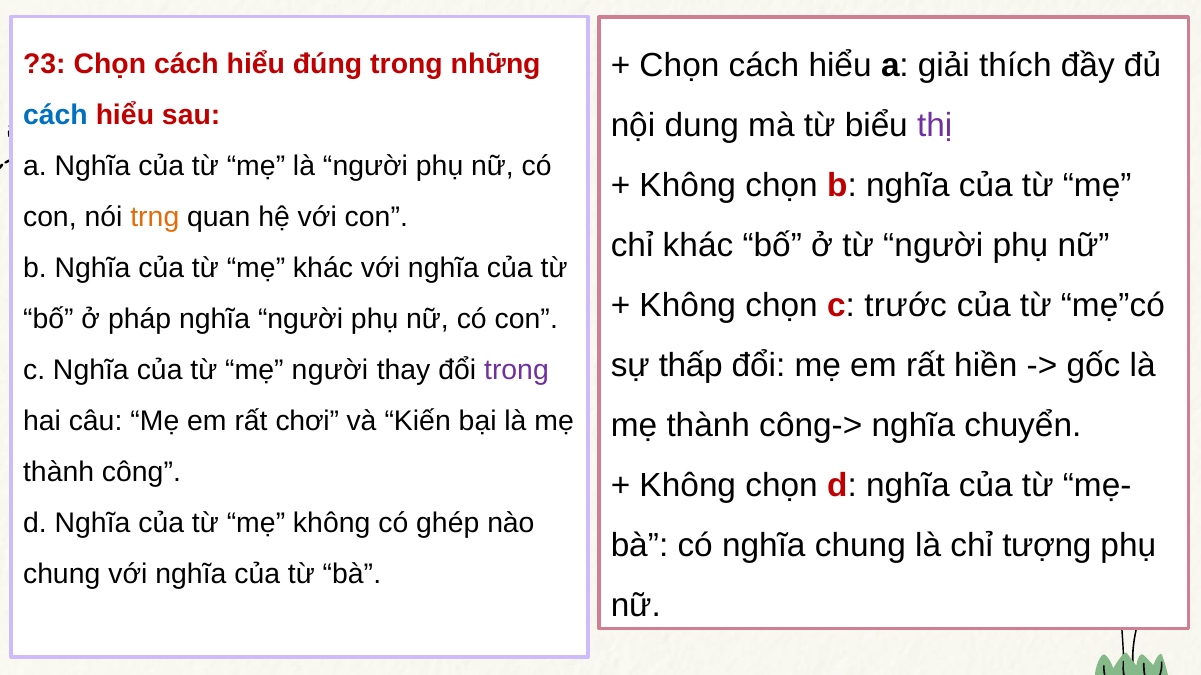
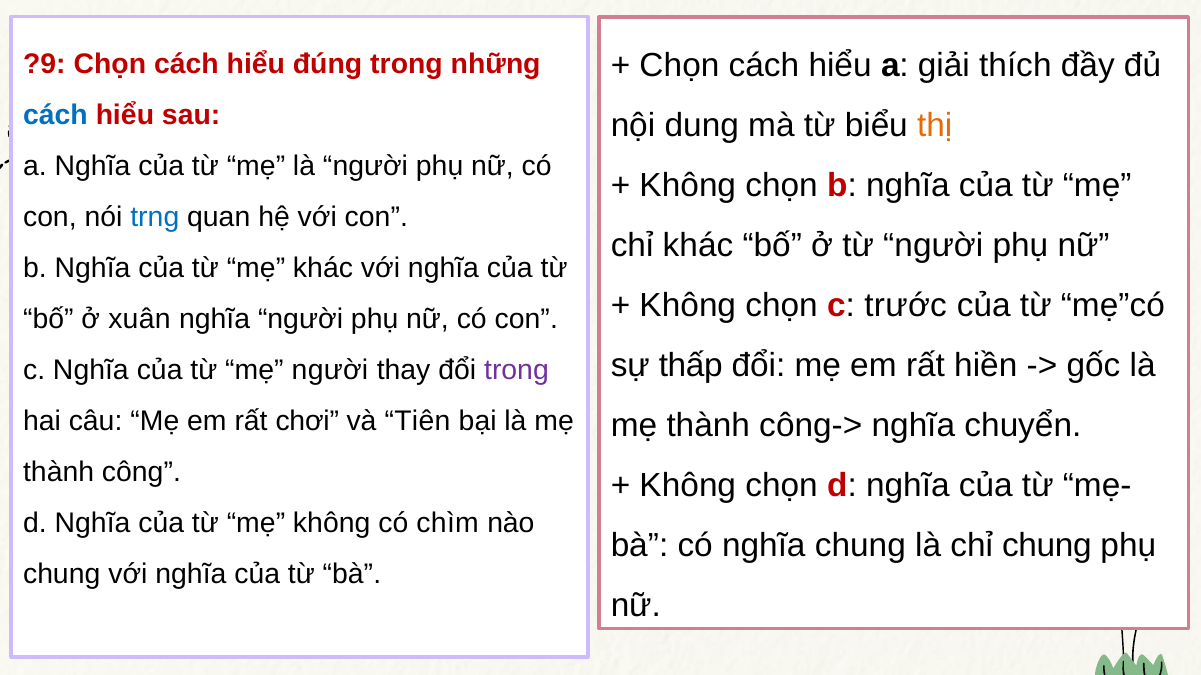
?3: ?3 -> ?9 (44, 64)
thị colour: purple -> orange (935, 125)
trng colour: orange -> blue (155, 218)
pháp: pháp -> xuân (139, 320)
Kiến: Kiến -> Tiên (418, 422)
ghép: ghép -> chìm (448, 524)
chỉ tượng: tượng -> chung (1047, 546)
